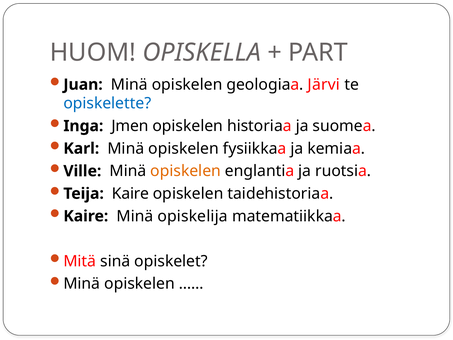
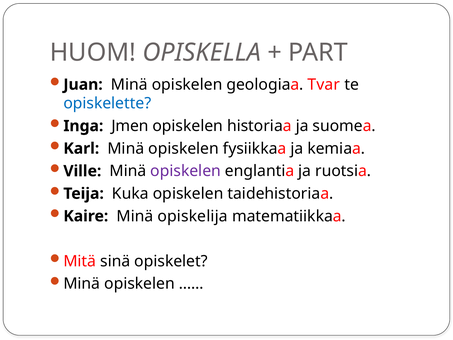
Järvi: Järvi -> Tvar (324, 84)
opiskelen colour: orange -> purple (186, 171)
Teija Kaire: Kaire -> Kuka (130, 193)
